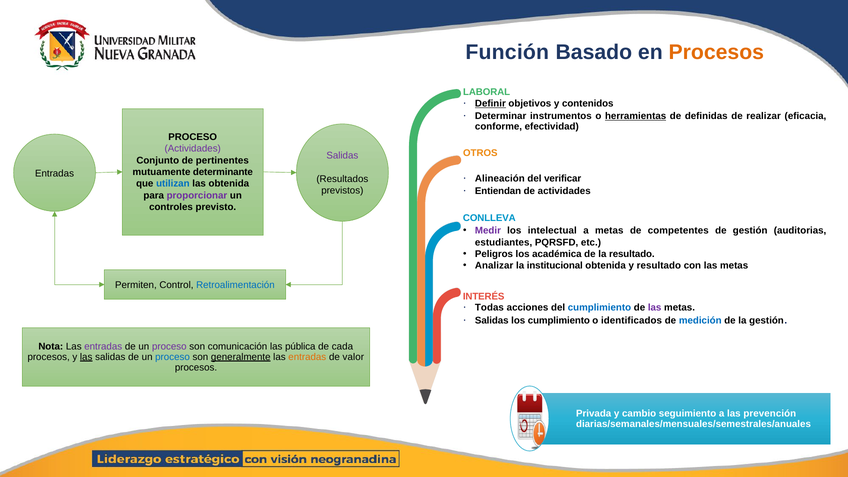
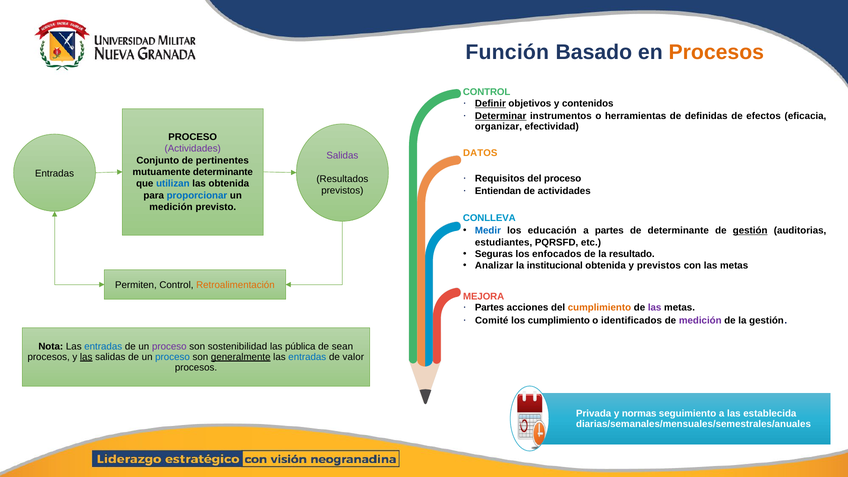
LABORAL: LABORAL -> CONTROL (487, 92)
Determinar underline: none -> present (501, 116)
herramientas underline: present -> none (636, 116)
realizar: realizar -> efectos (764, 116)
conforme: conforme -> organizar (498, 127)
OTROS: OTROS -> DATOS (480, 153)
Alineación: Alineación -> Requisitos (500, 178)
del verificar: verificar -> proceso (563, 178)
proporcionar colour: purple -> blue (197, 195)
controles: controles -> medición (171, 207)
Medir colour: purple -> blue (488, 231)
intelectual: intelectual -> educación (552, 231)
a metas: metas -> partes (609, 231)
de competentes: competentes -> determinante (678, 231)
gestión underline: none -> present (750, 231)
Peligros: Peligros -> Seguras (494, 254)
académica: académica -> enfocados (557, 254)
y resultado: resultado -> previstos (659, 266)
Retroalimentación colour: blue -> orange (235, 285)
INTERÉS: INTERÉS -> MEJORA (484, 296)
Todas: Todas -> Partes (490, 308)
cumplimiento colour: blue -> orange (599, 308)
Salidas: Salidas -> Comité (492, 320)
medición colour: blue -> purple (700, 320)
entradas colour: purple -> blue (103, 346)
comunicación: comunicación -> sostenibilidad (237, 346)
cada: cada -> sean (342, 346)
entradas colour: orange -> blue (307, 357)
cambio: cambio -> normas (639, 414)
prevención: prevención -> establecida (770, 414)
